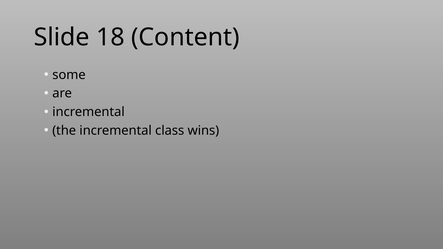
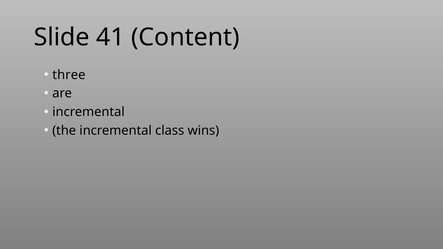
18: 18 -> 41 (110, 37)
some: some -> three (69, 75)
